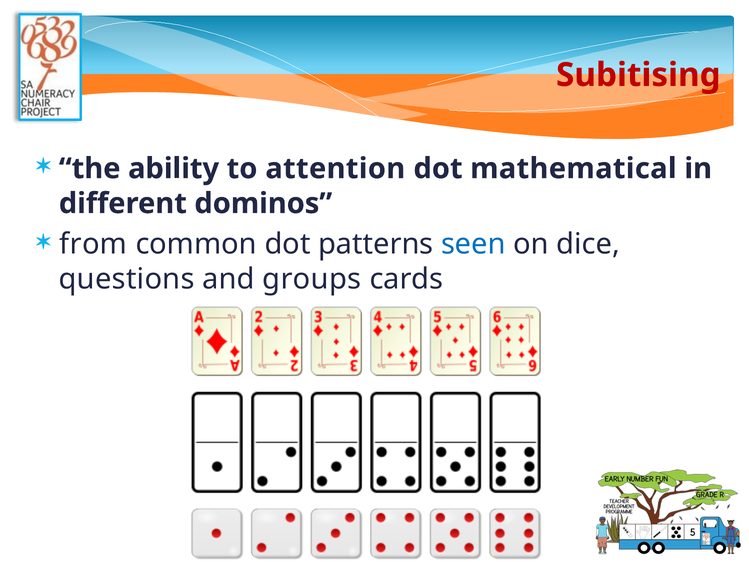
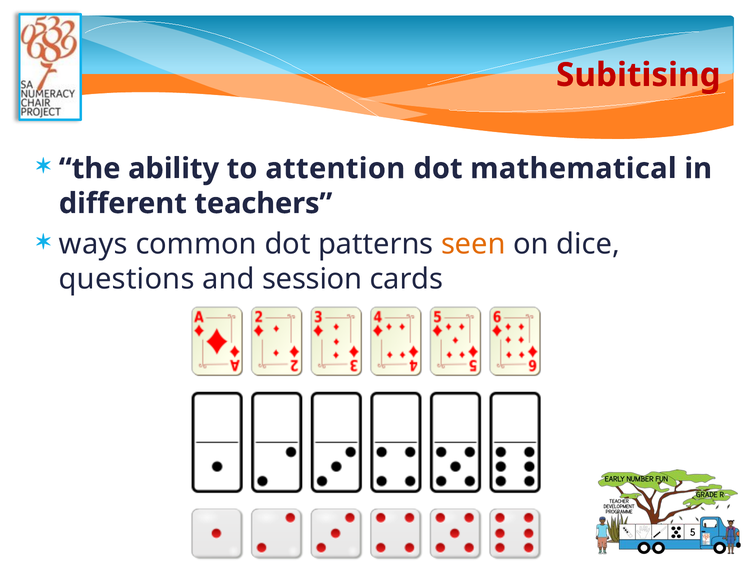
dominos: dominos -> teachers (263, 203)
from: from -> ways (93, 244)
seen colour: blue -> orange (473, 244)
groups: groups -> session (312, 279)
